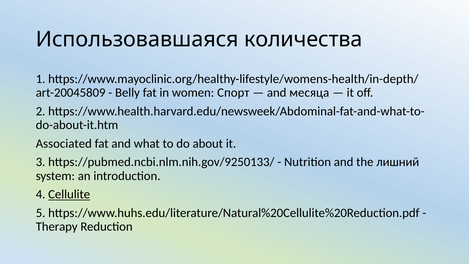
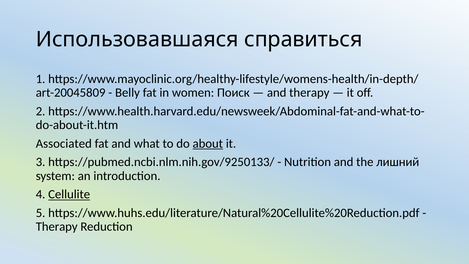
количества: количества -> справиться (303, 39)
Спорт: Спорт -> Поиск (233, 92)
and месяца: месяца -> therapy (309, 92)
about underline: none -> present (208, 143)
